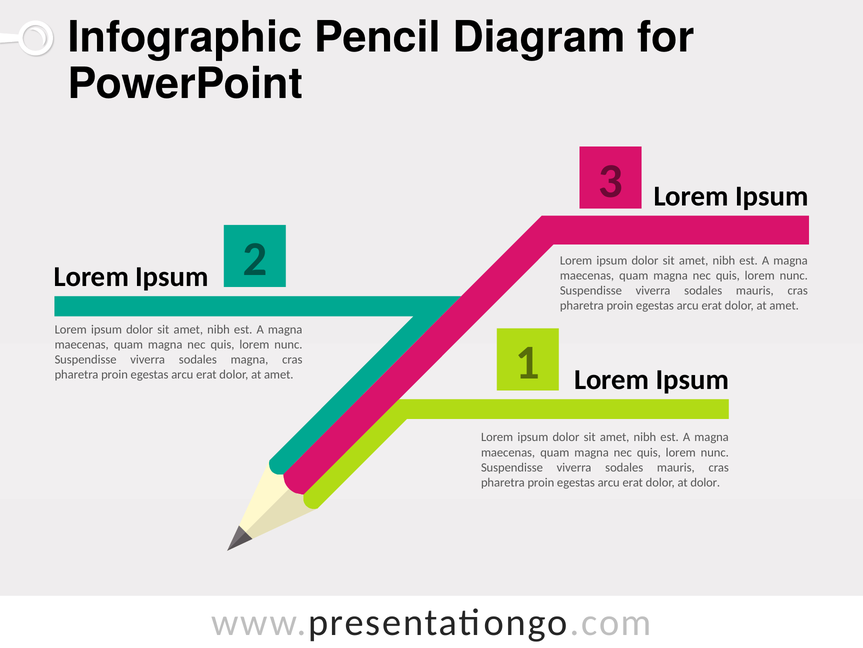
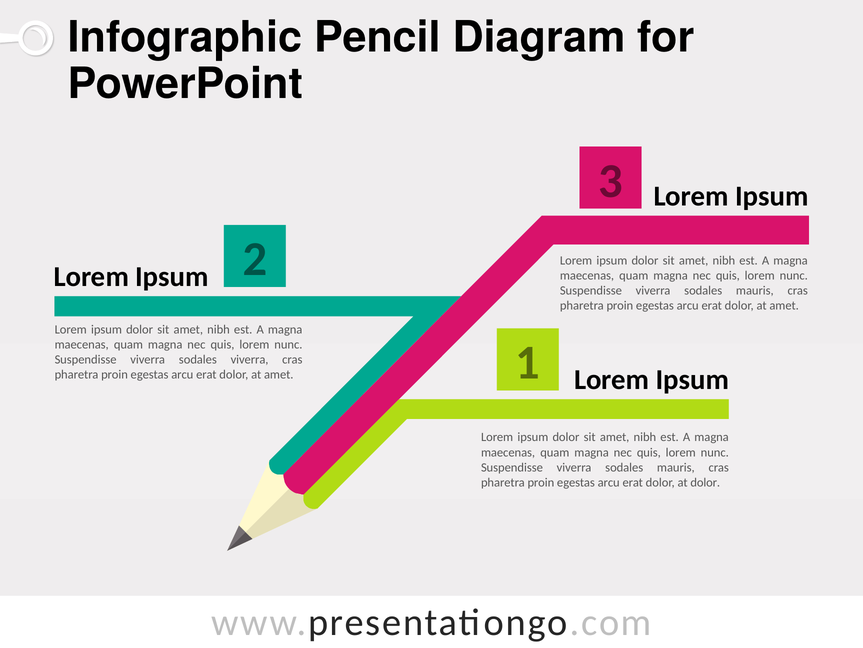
sodales magna: magna -> viverra (250, 359)
